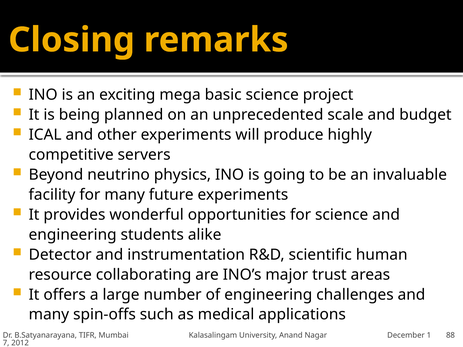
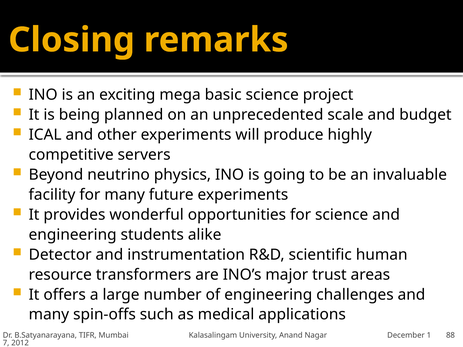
collaborating: collaborating -> transformers (144, 275)
